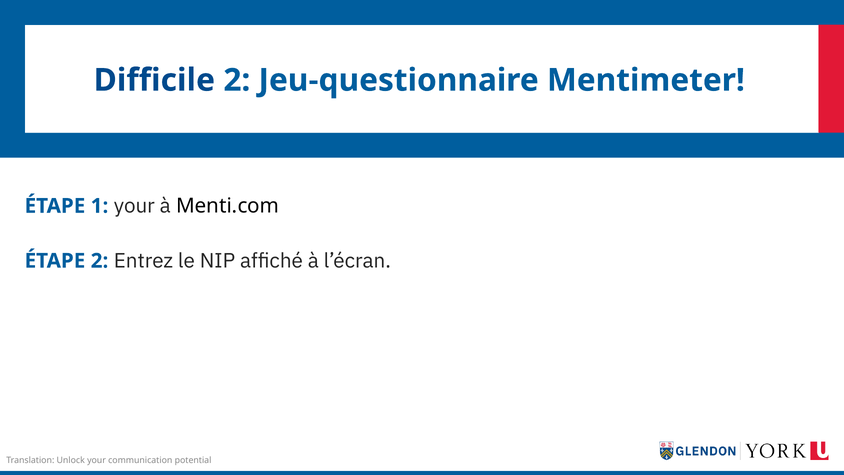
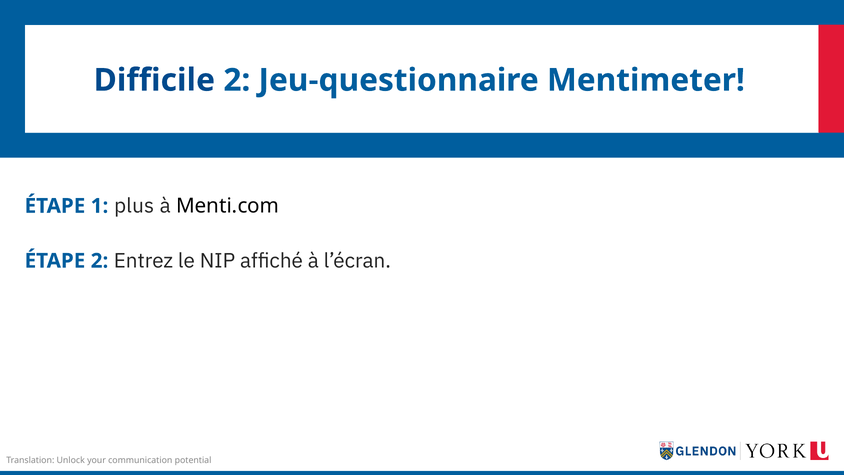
1 your: your -> plus (134, 206)
